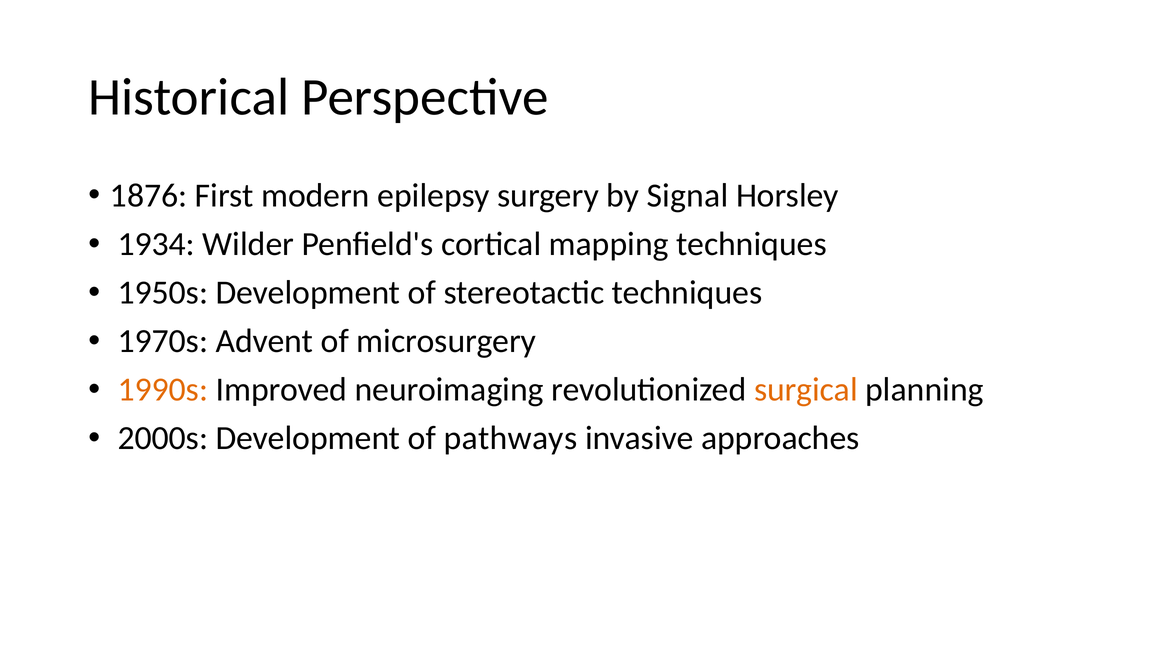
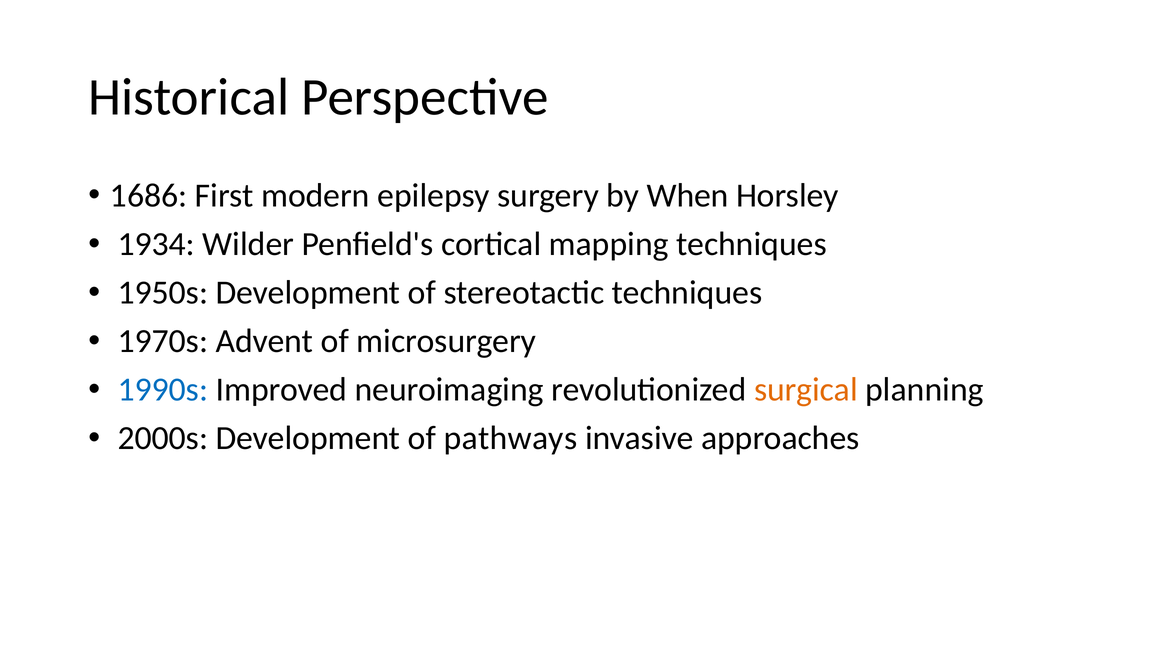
1876: 1876 -> 1686 (149, 196)
Signal: Signal -> When (688, 196)
1990s colour: orange -> blue (163, 390)
